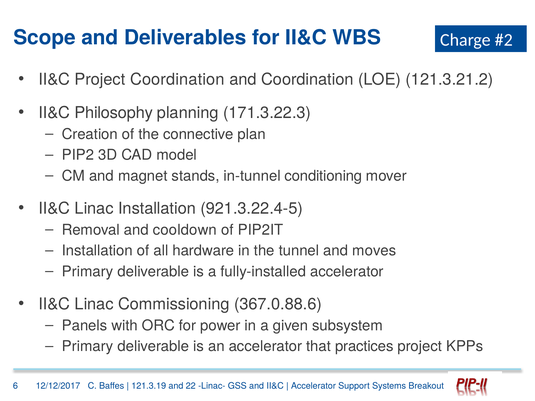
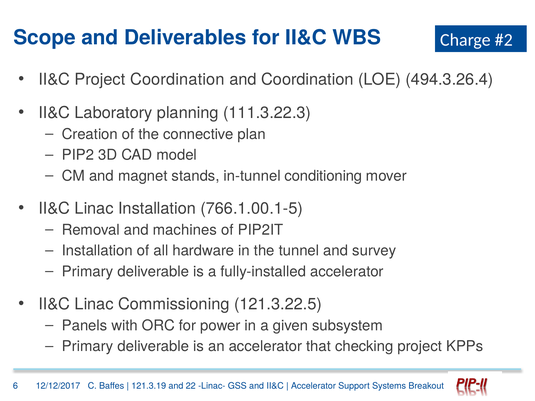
121.3.21.2: 121.3.21.2 -> 494.3.26.4 (449, 79)
Philosophy: Philosophy -> Laboratory (114, 113)
171.3.22.3: 171.3.22.3 -> 111.3.22.3 (267, 113)
921.3.22.4-5: 921.3.22.4-5 -> 766.1.00.1-5 (252, 208)
cooldown: cooldown -> machines (185, 230)
moves: moves -> survey (374, 251)
367.0.88.6: 367.0.88.6 -> 121.3.22.5 (278, 304)
practices: practices -> checking (364, 347)
